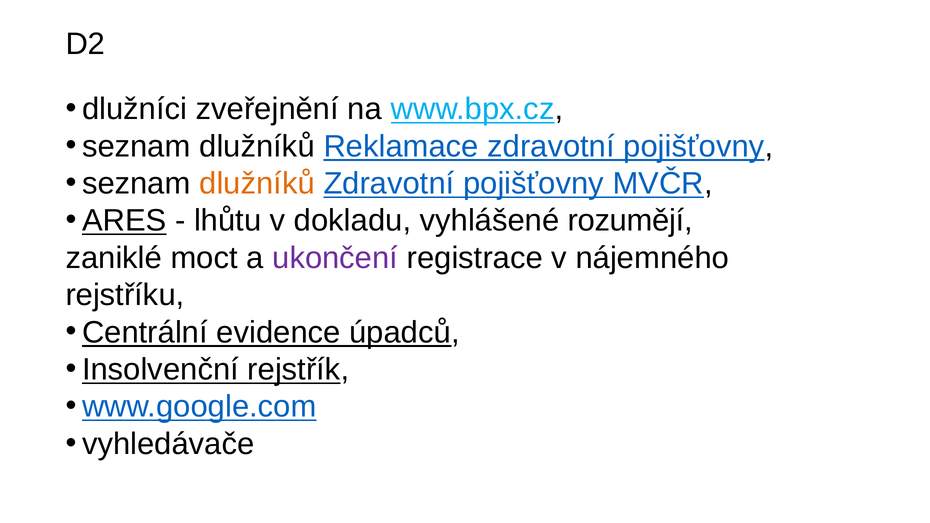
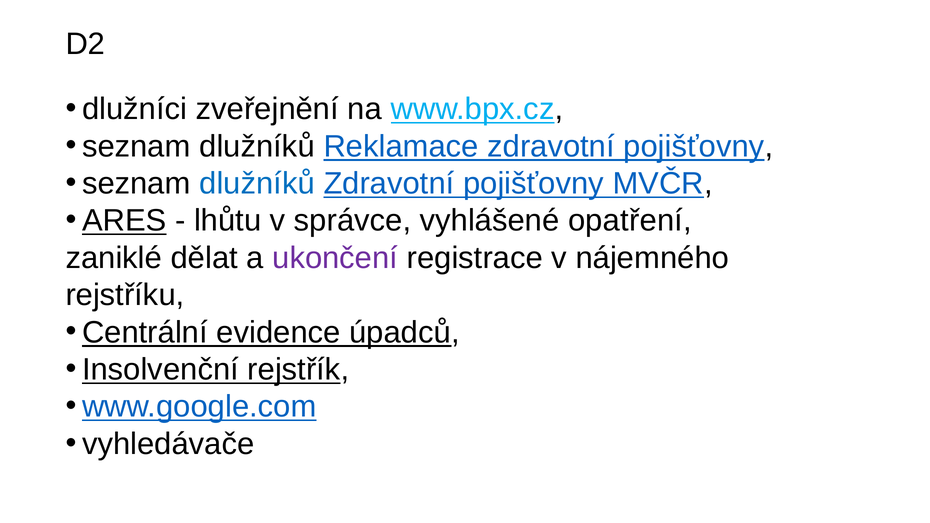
dlužníků colour: orange -> blue (257, 184)
dokladu: dokladu -> správce (353, 221)
rozumějí: rozumějí -> opatření (630, 221)
moct: moct -> dělat (204, 258)
